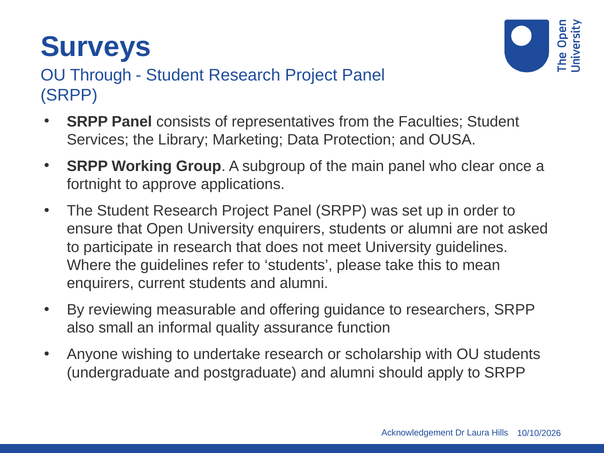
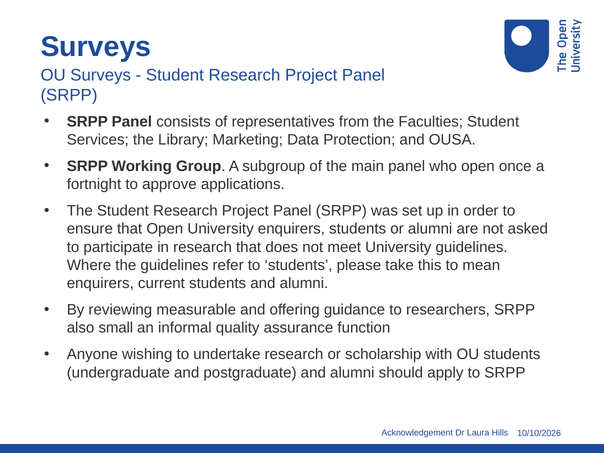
OU Through: Through -> Surveys (101, 75)
who clear: clear -> open (478, 166)
